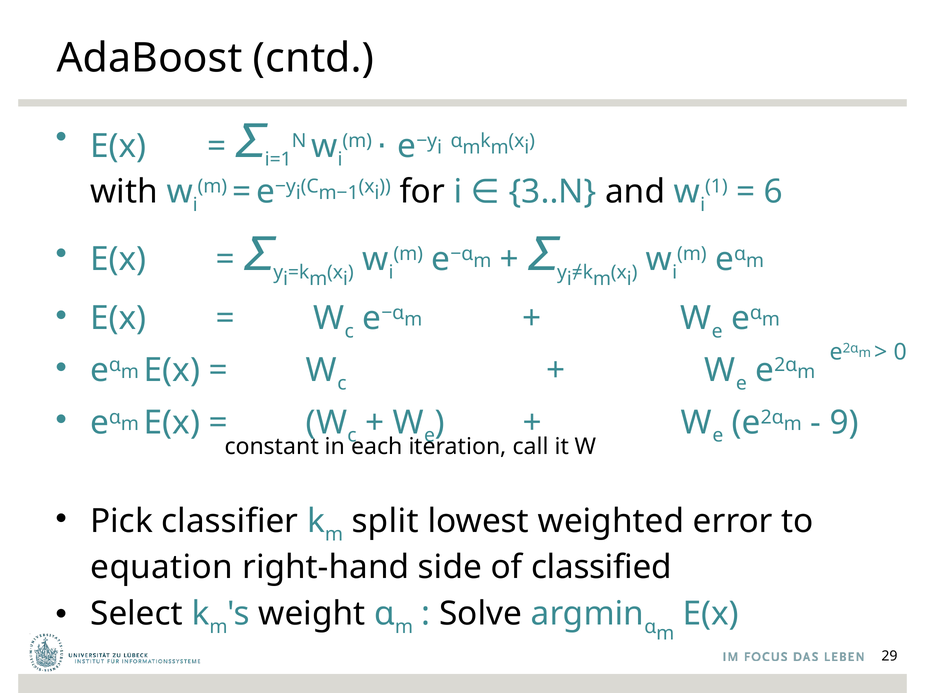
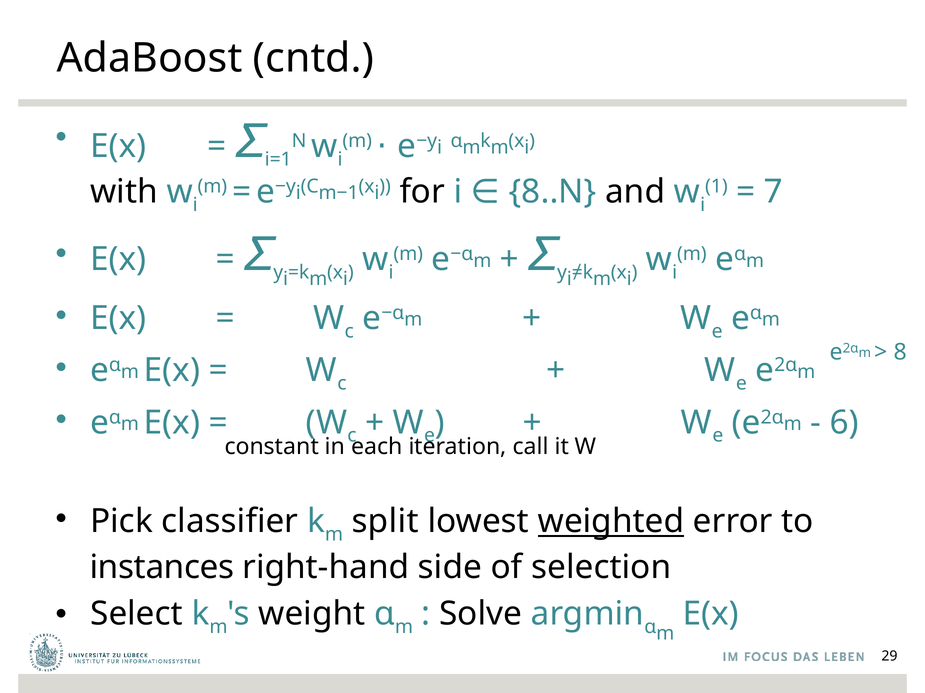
3..N: 3..N -> 8..N (553, 192)
6: 6 -> 7 (774, 192)
0: 0 -> 8 (900, 352)
9: 9 -> 6 (844, 423)
weighted underline: none -> present (611, 522)
equation: equation -> instances (162, 568)
classified: classified -> selection (601, 568)
